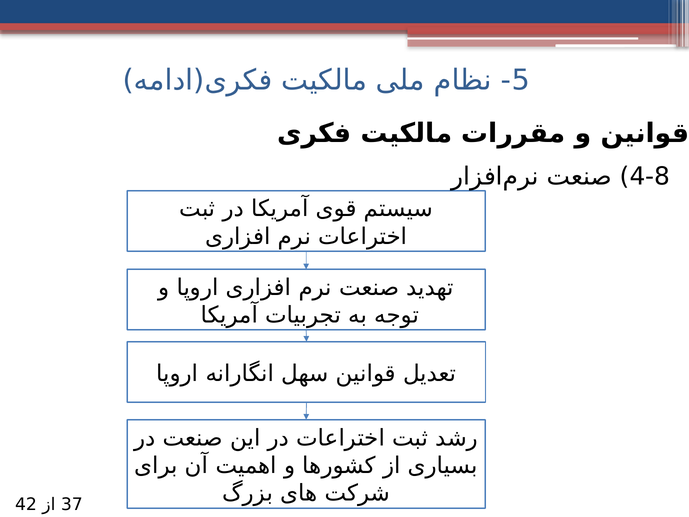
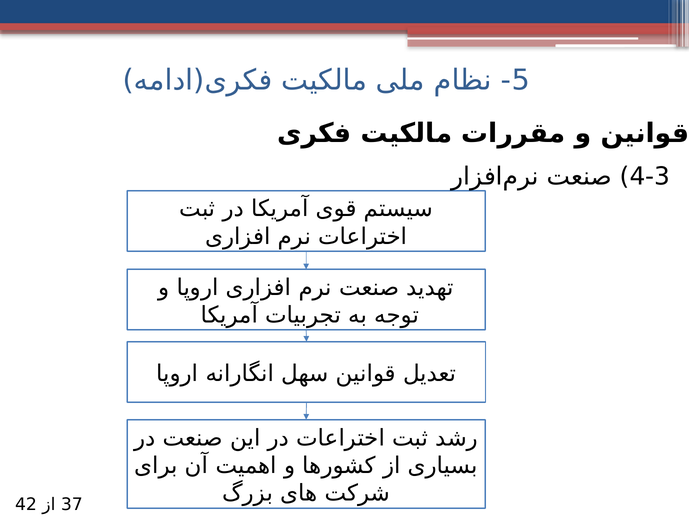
4-8: 4-8 -> 4-3 (650, 176)
